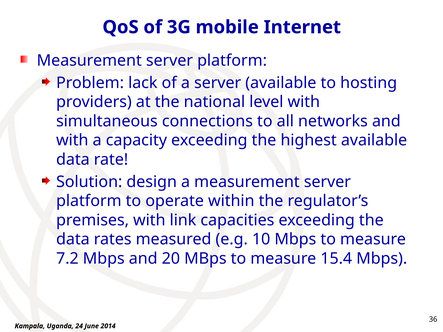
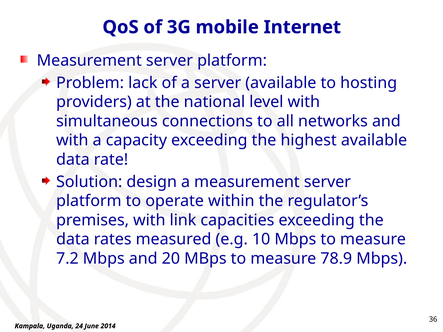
15.4: 15.4 -> 78.9 (336, 259)
